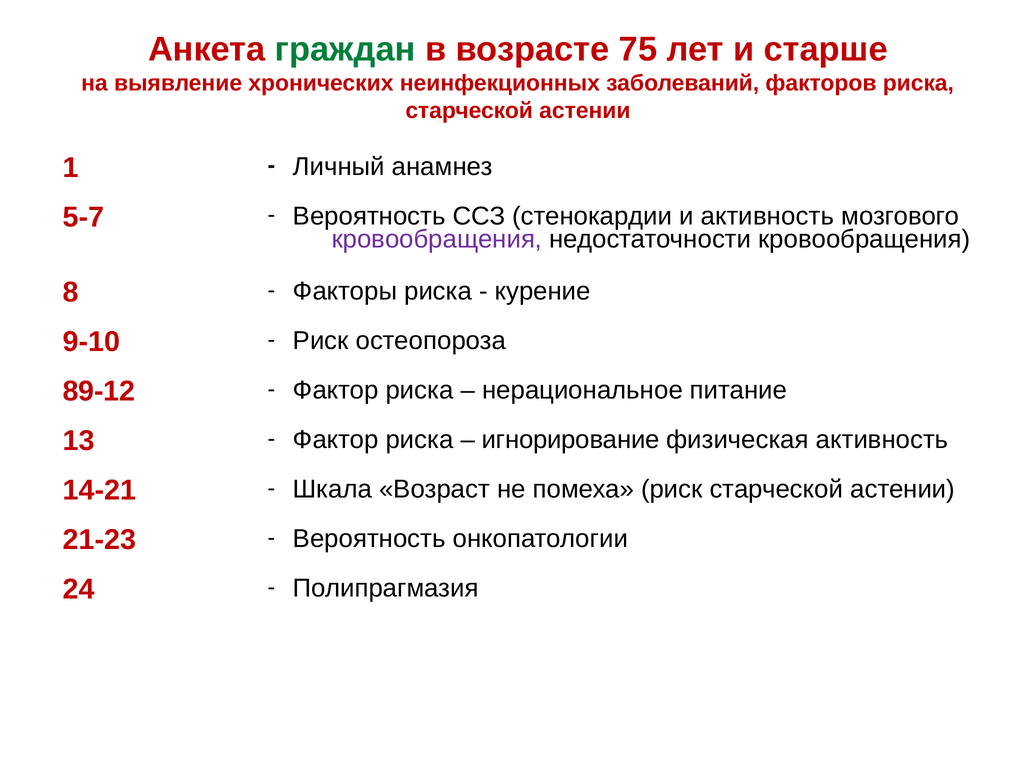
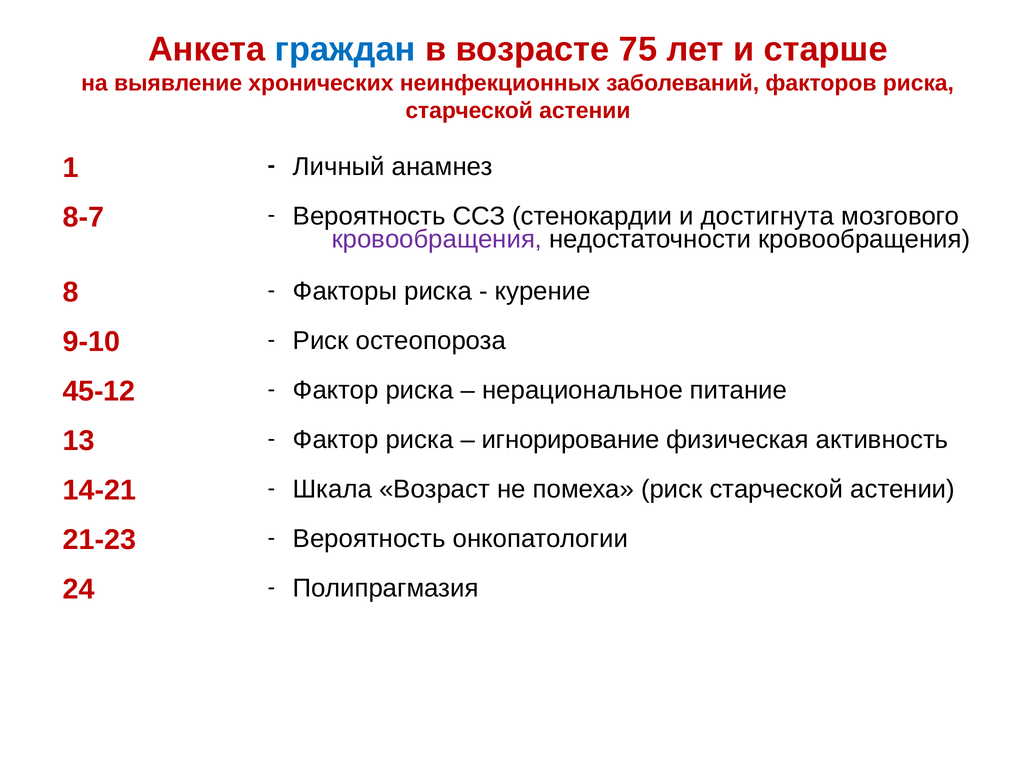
граждан colour: green -> blue (345, 49)
5-7: 5-7 -> 8-7 (84, 217)
и активность: активность -> достигнута (767, 216)
89-12: 89-12 -> 45-12 (99, 391)
